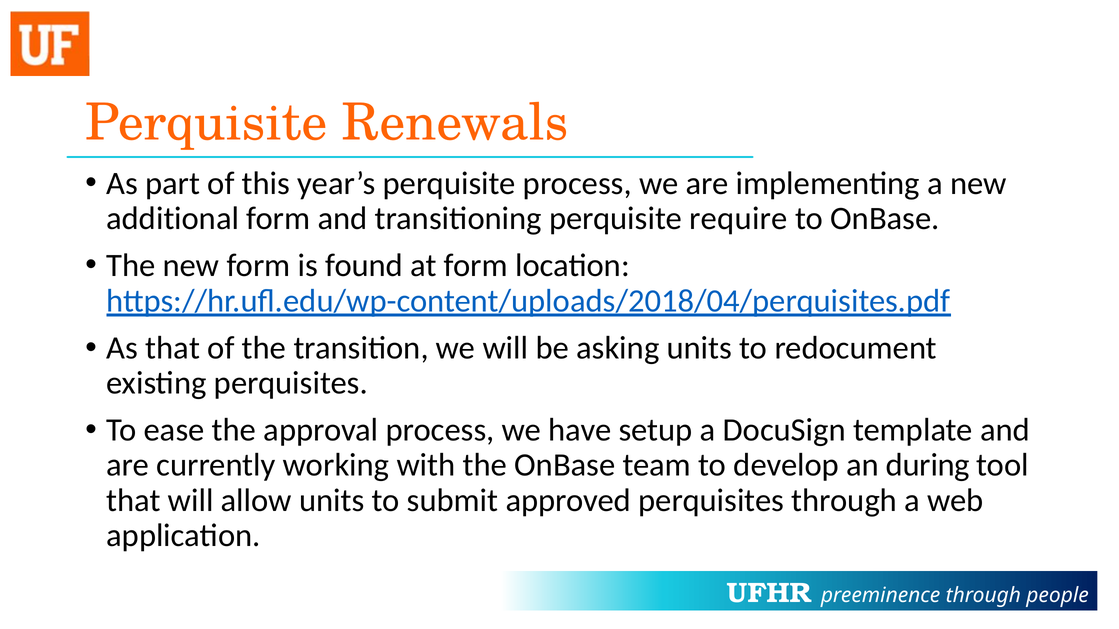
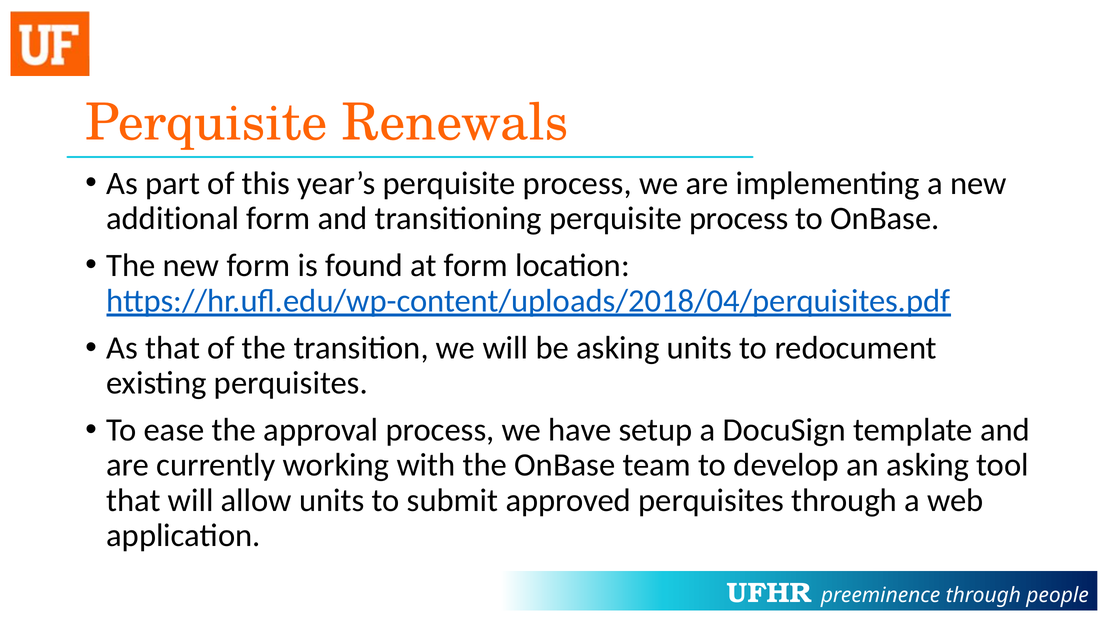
transitioning perquisite require: require -> process (739, 219)
an during: during -> asking (928, 466)
